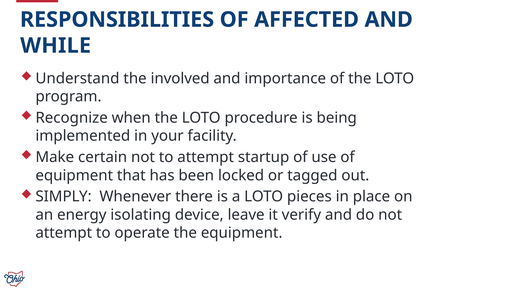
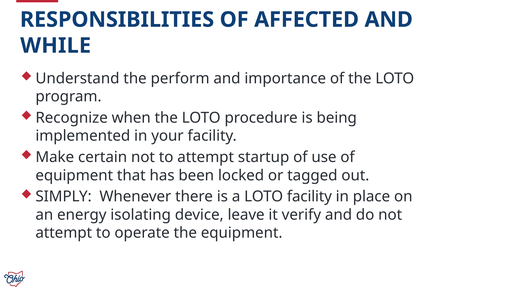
involved: involved -> perform (180, 78)
LOTO pieces: pieces -> facility (309, 196)
